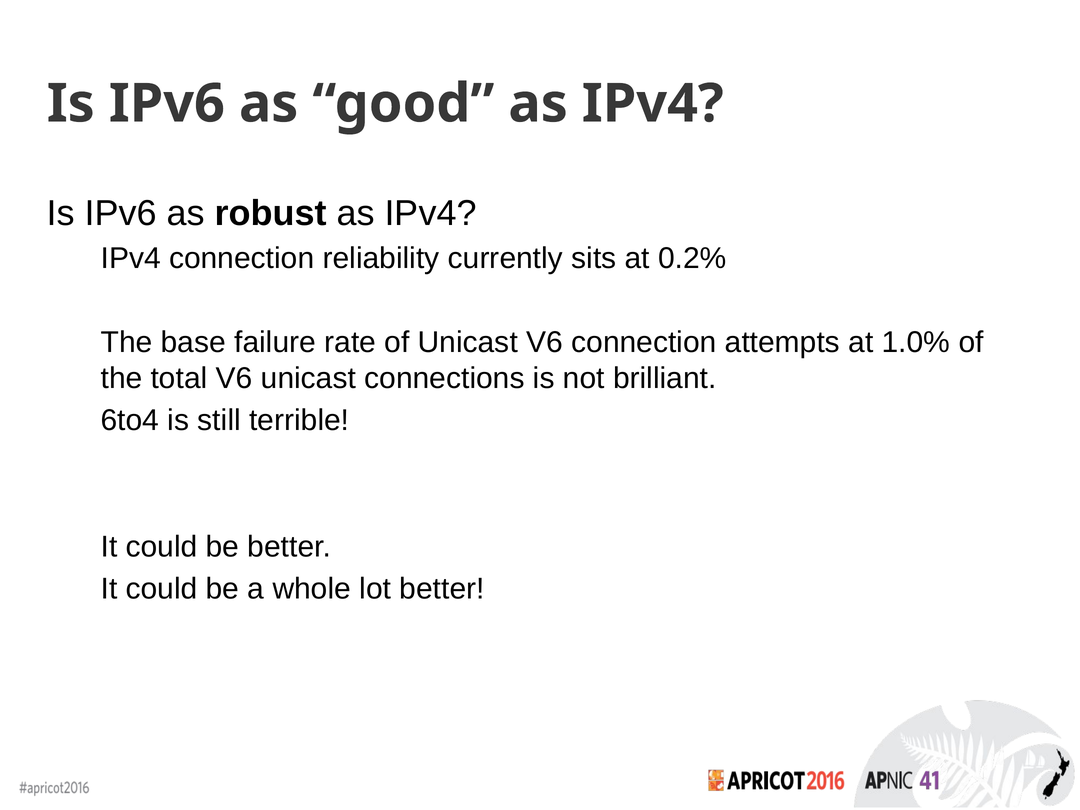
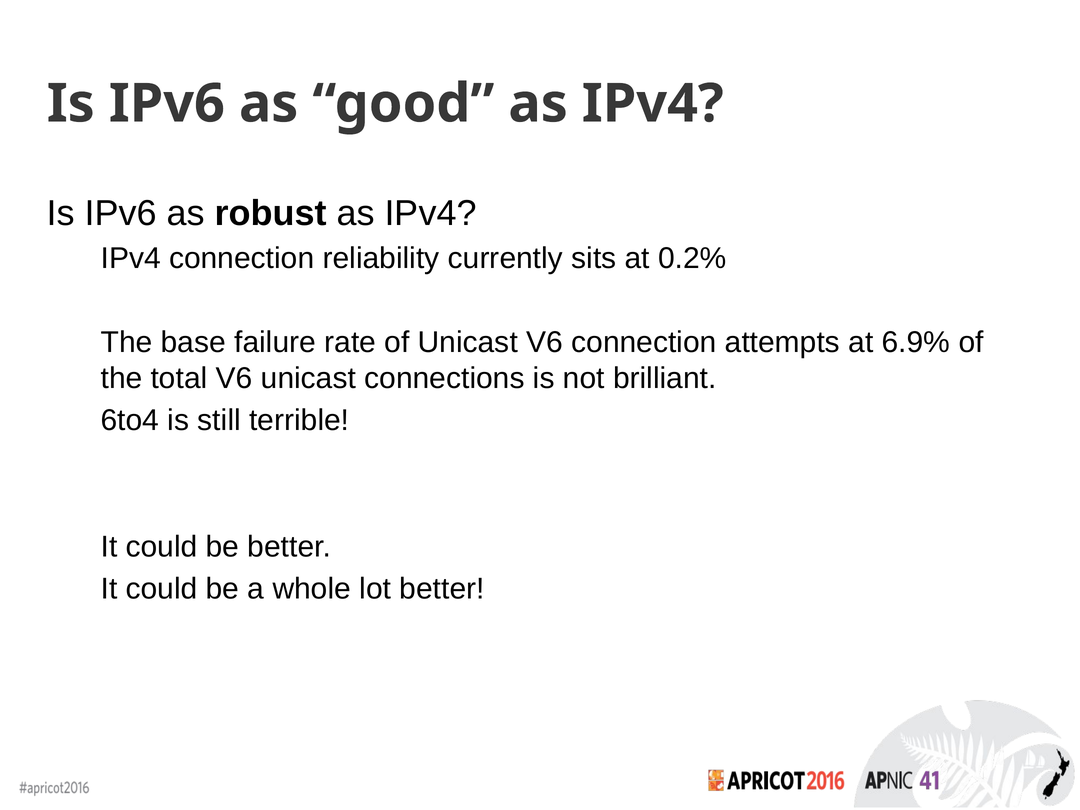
1.0%: 1.0% -> 6.9% (916, 342)
